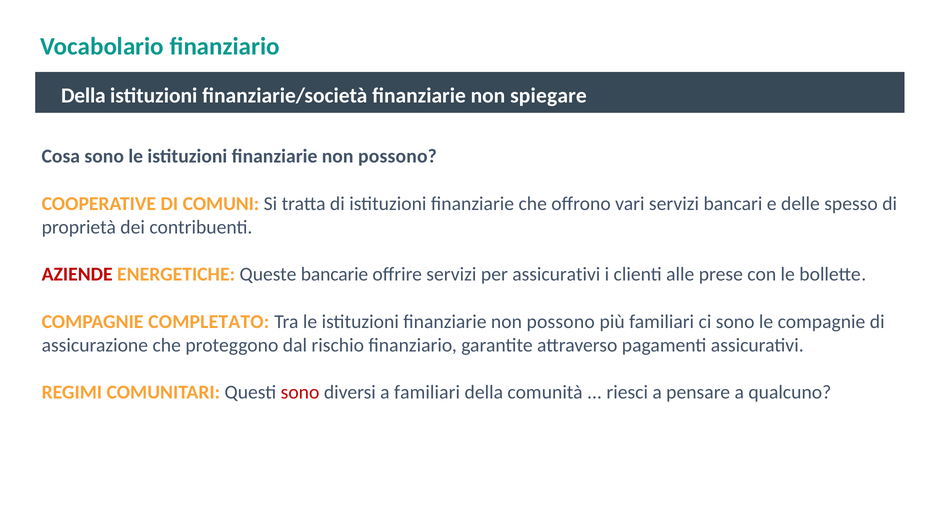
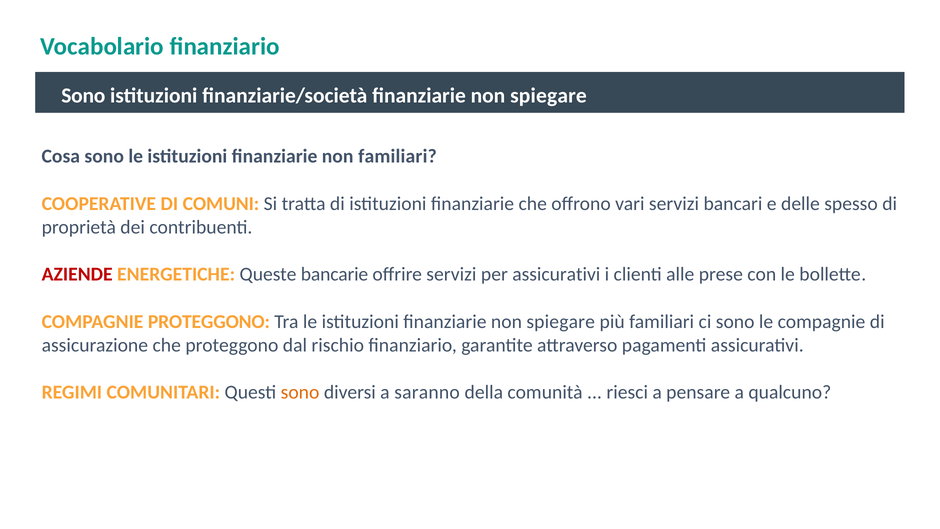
Della: Della -> Sono (83, 96)
possono: possono -> familiari (397, 156)
COMPAGNIE COMPLETATO: COMPLETATO -> PROTEGGONO (209, 322)
possono: possono -> spiegare (561, 322)
sono colour: red -> orange (300, 392)
a familiari: familiari -> saranno (427, 392)
